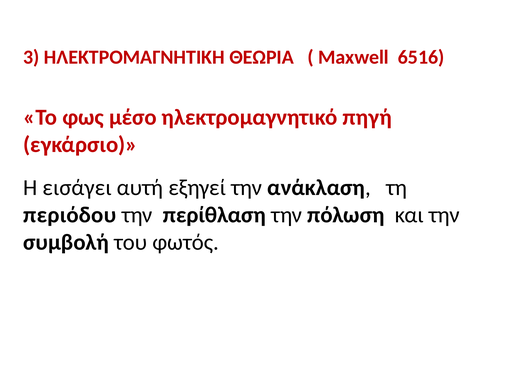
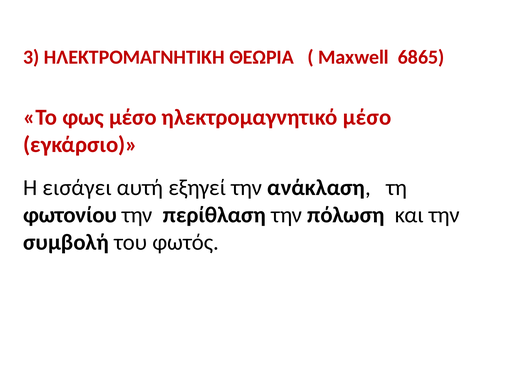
6516: 6516 -> 6865 (421, 57)
ηλεκτρομαγνητικό πηγή: πηγή -> μέσο (367, 117)
περιόδου: περιόδου -> φωτονίου (70, 215)
